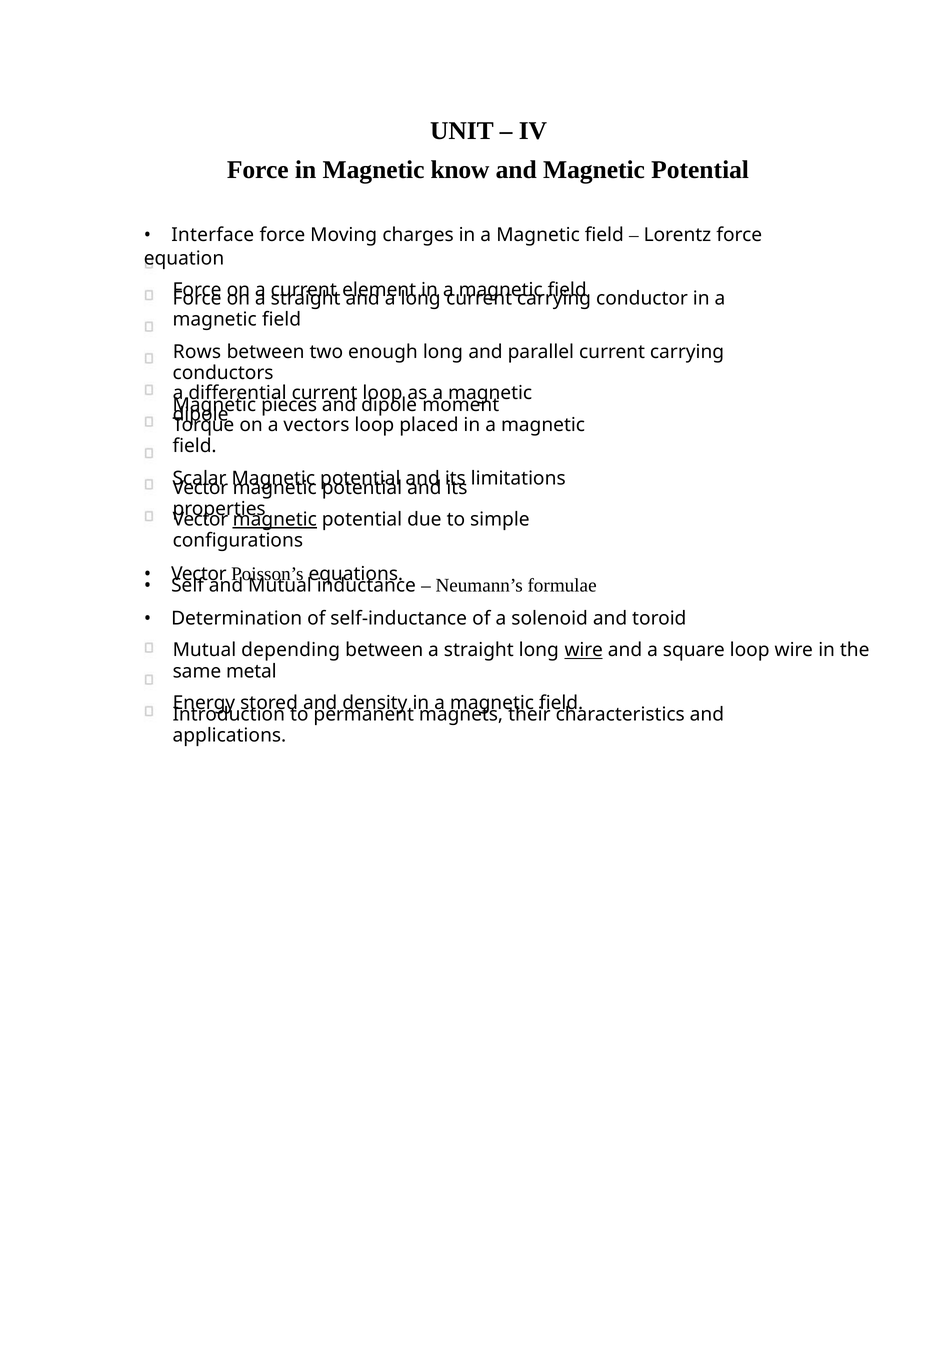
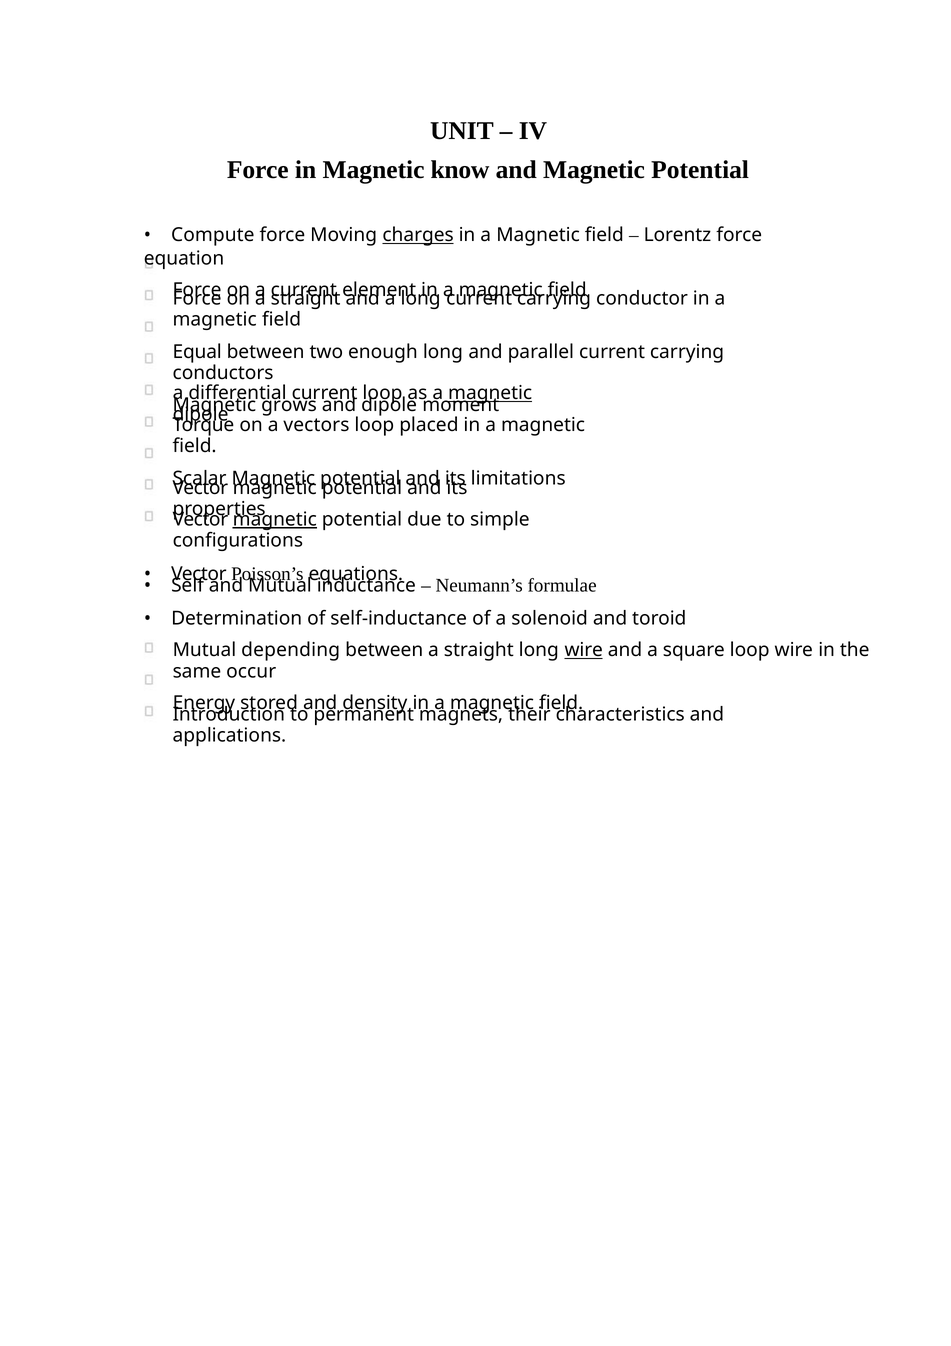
Interface: Interface -> Compute (213, 235)
charges underline: none -> present (418, 235)
Rows: Rows -> Equal (197, 352)
magnetic underline: none -> present (490, 393)
pieces: pieces -> grows (289, 405)
metal: metal -> occur (251, 671)
